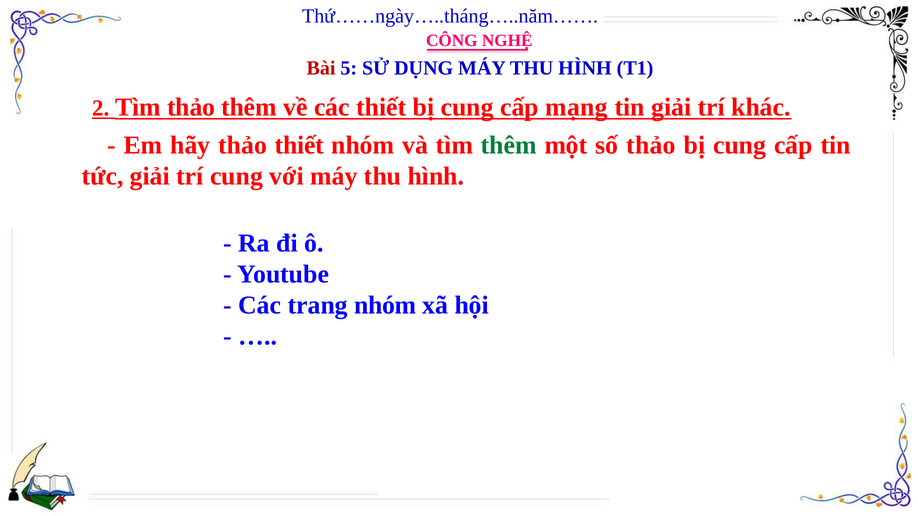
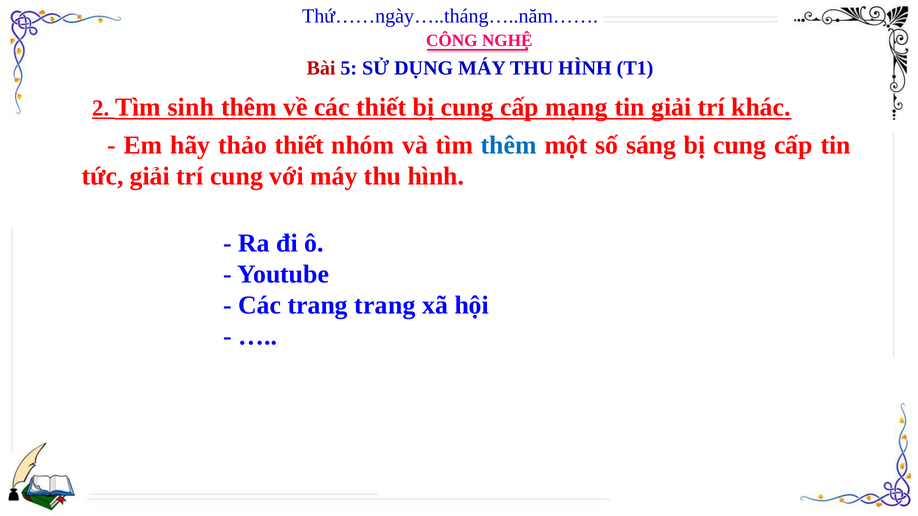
Tìm thảo: thảo -> sinh (191, 107)
thêm colour: green -> blue (509, 145)
số thảo: thảo -> sáng (651, 145)
trang nhóm: nhóm -> trang (385, 305)
